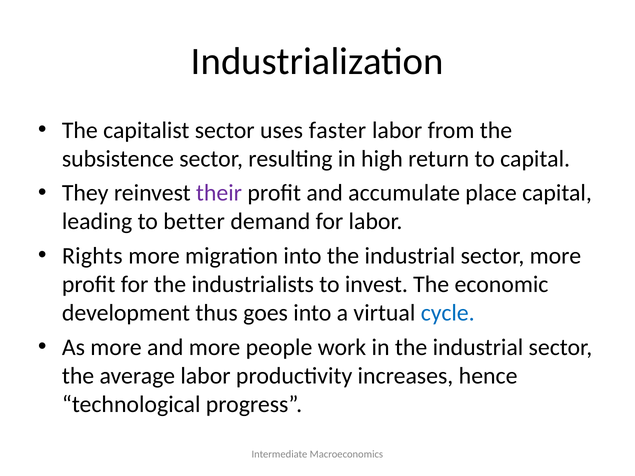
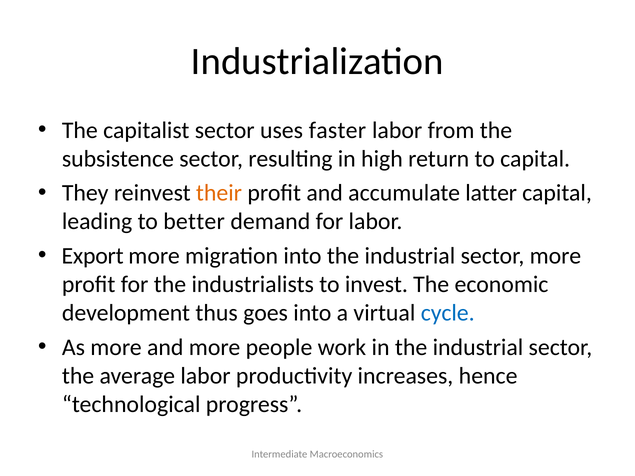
their colour: purple -> orange (219, 193)
place: place -> latter (491, 193)
Rights: Rights -> Export (93, 256)
